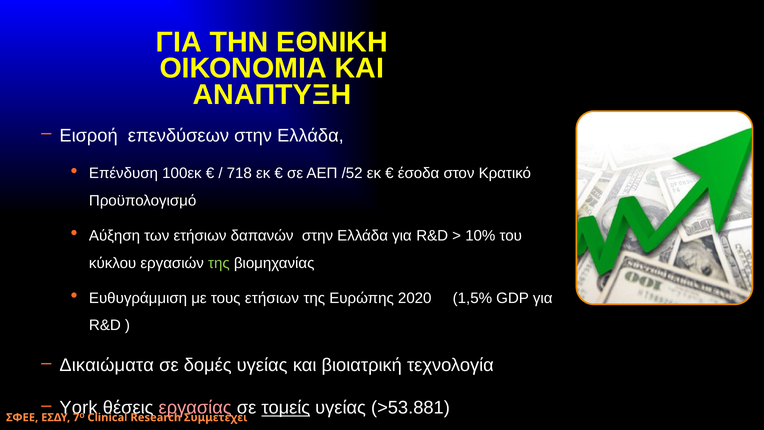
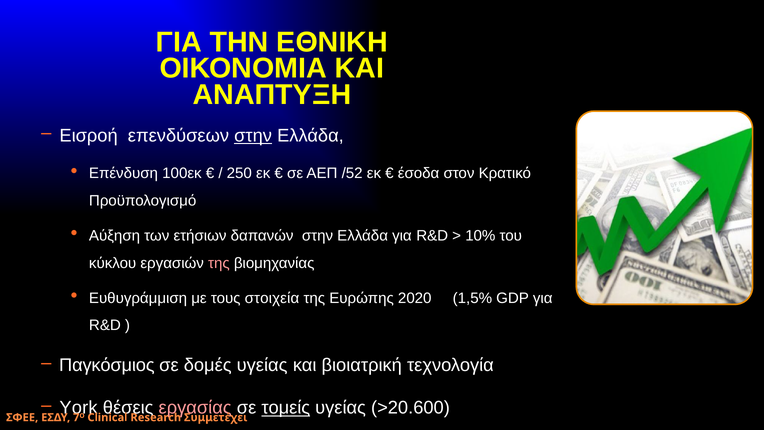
στην underline: none -> present (253, 136)
718: 718 -> 250 (239, 173)
της colour: light green -> pink (219, 263)
τους ετήσιων: ετήσιων -> στοιχεία (272, 298)
Δικαιώματα: Δικαιώματα -> Παγκόσμιος (107, 365)
>53.881: >53.881 -> >20.600 (410, 408)
